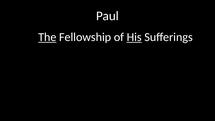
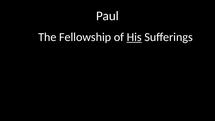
The underline: present -> none (47, 37)
